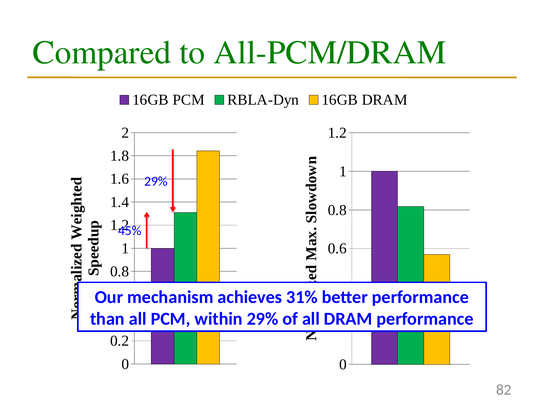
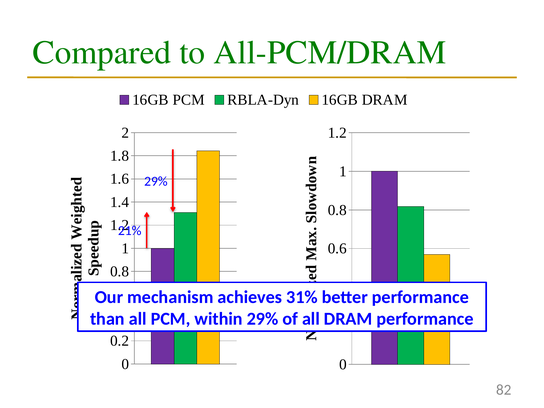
45%: 45% -> 21% (130, 231)
